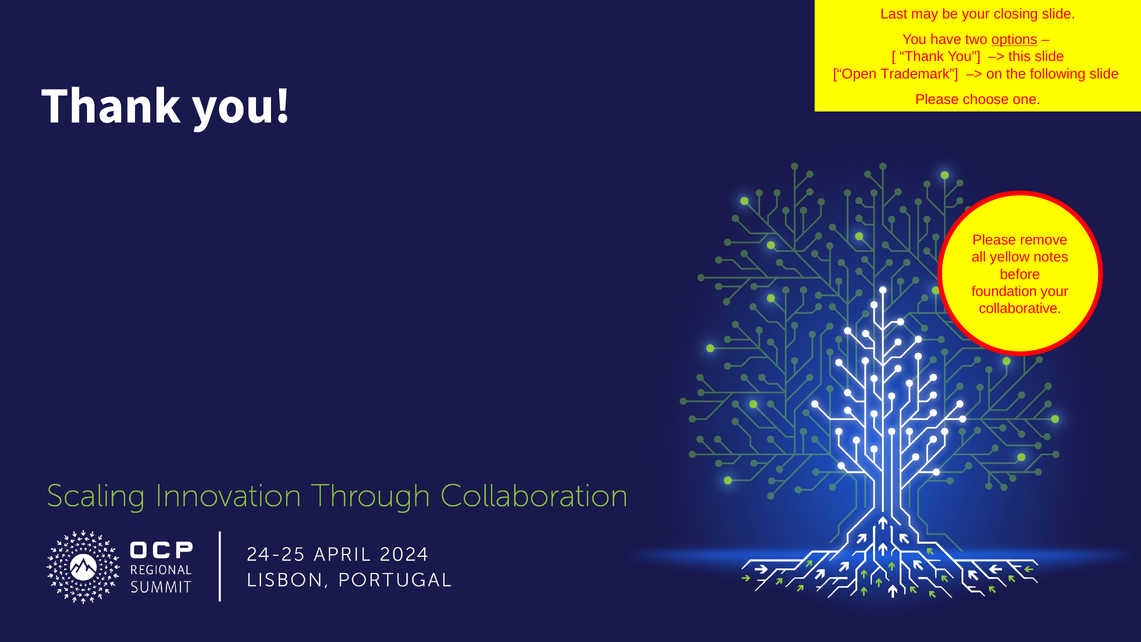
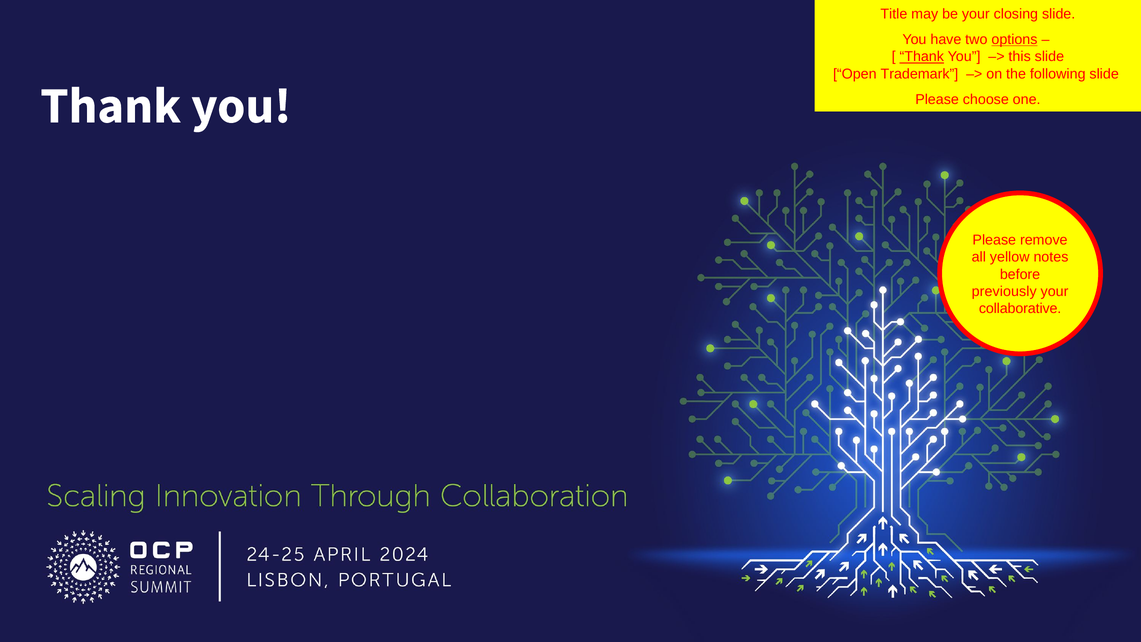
Last: Last -> Title (894, 14)
Thank underline: none -> present (922, 57)
foundation: foundation -> previously (1004, 291)
